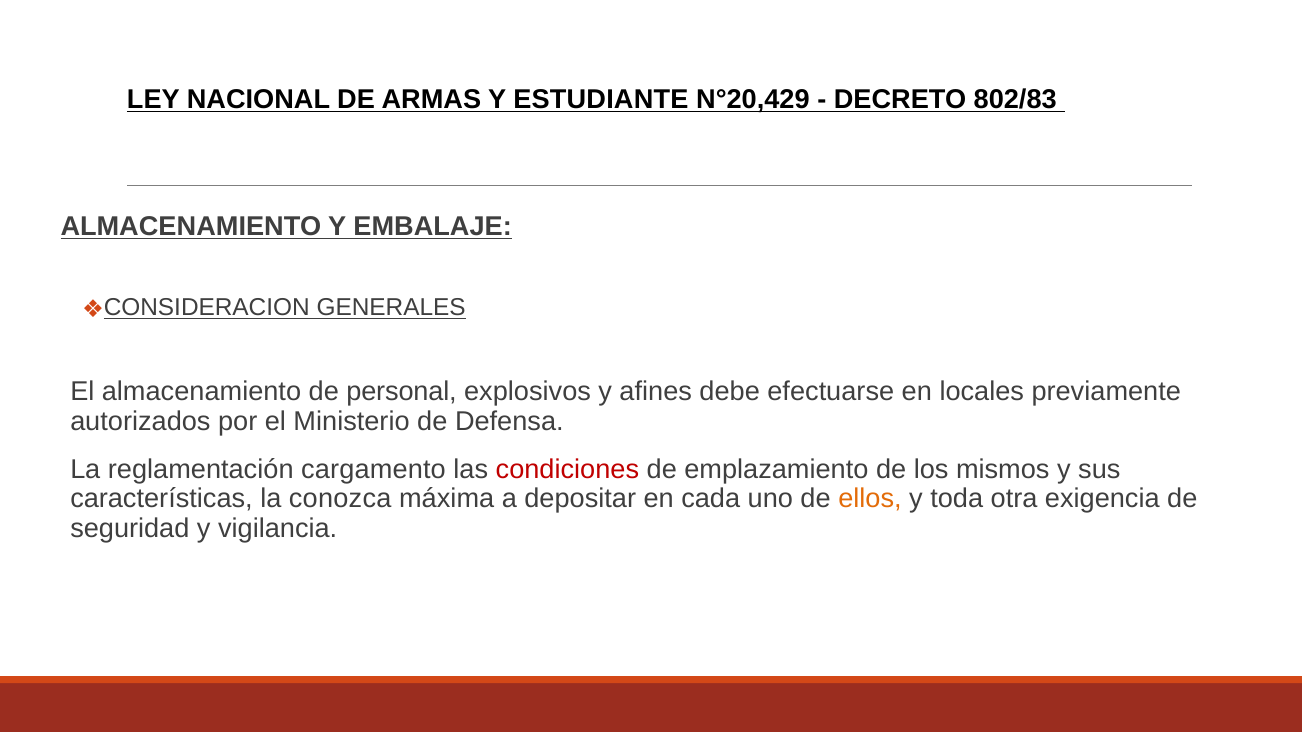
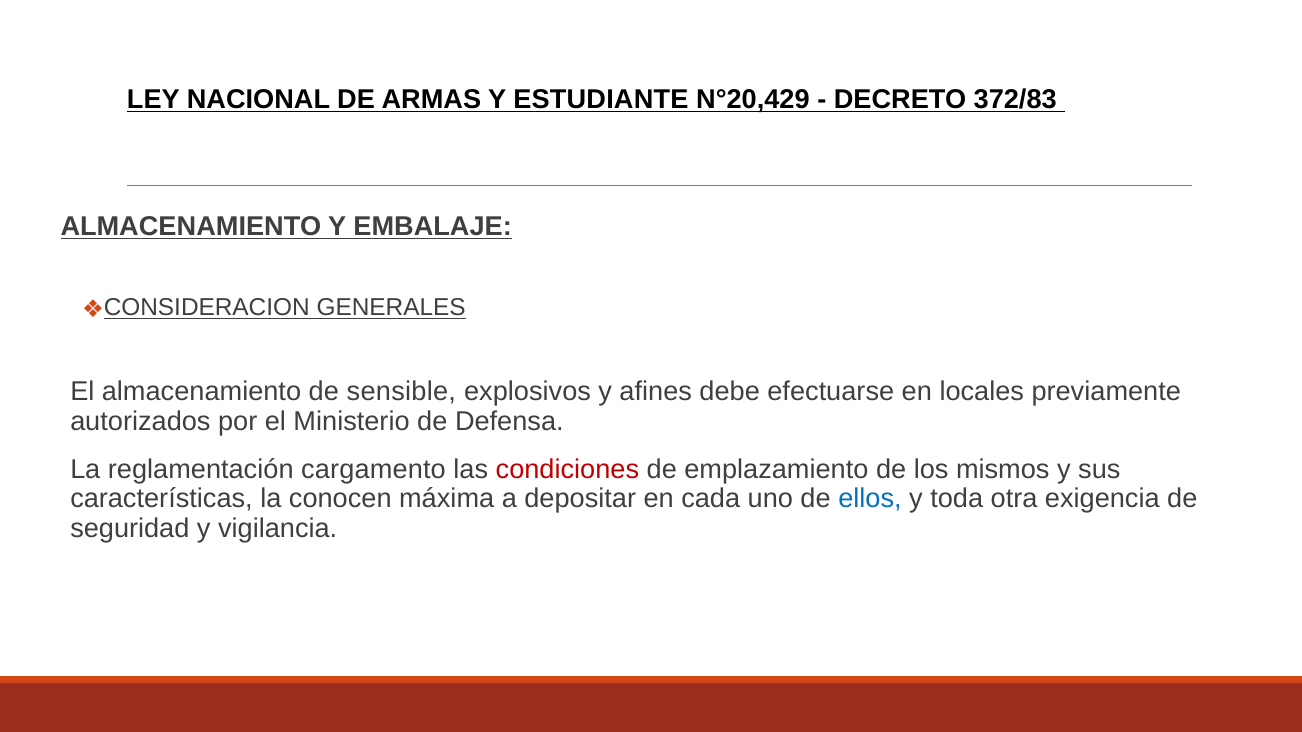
802/83: 802/83 -> 372/83 (1015, 100)
personal: personal -> sensible (401, 392)
conozca: conozca -> conocen (340, 499)
ellos colour: orange -> blue (870, 499)
